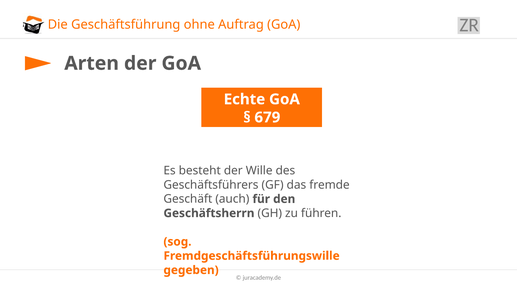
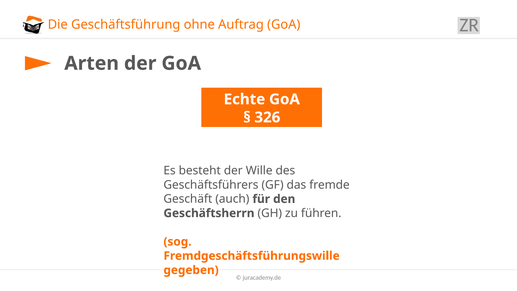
679: 679 -> 326 (267, 117)
